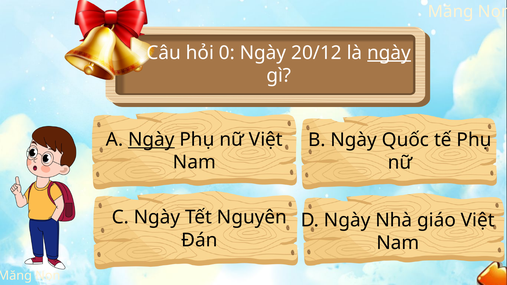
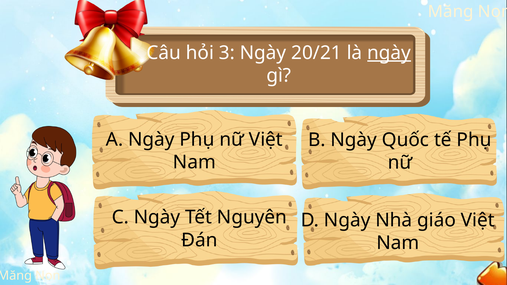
0: 0 -> 3 (227, 53)
20/12: 20/12 -> 20/21 (317, 53)
Ngày underline: present -> none (151, 140)
